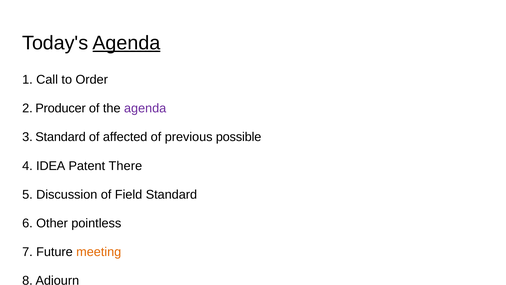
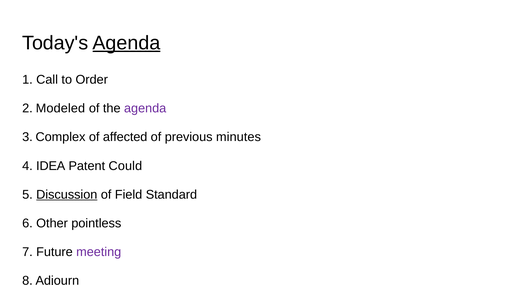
Producer: Producer -> Modeled (60, 108)
3 Standard: Standard -> Complex (60, 137)
possible: possible -> minutes (238, 137)
There: There -> Could (125, 166)
Discussion underline: none -> present (67, 194)
meeting colour: orange -> purple (99, 252)
